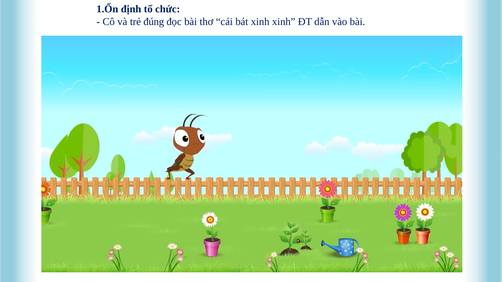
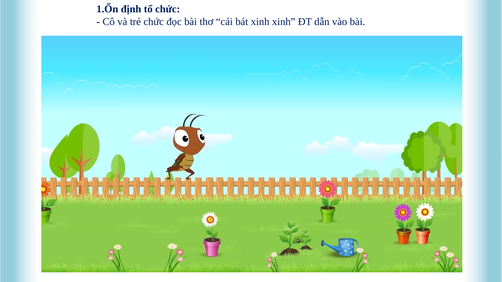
trẻ đúng: đúng -> chức (154, 22)
